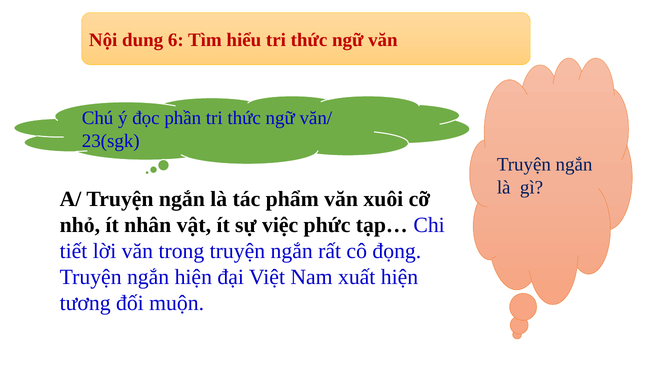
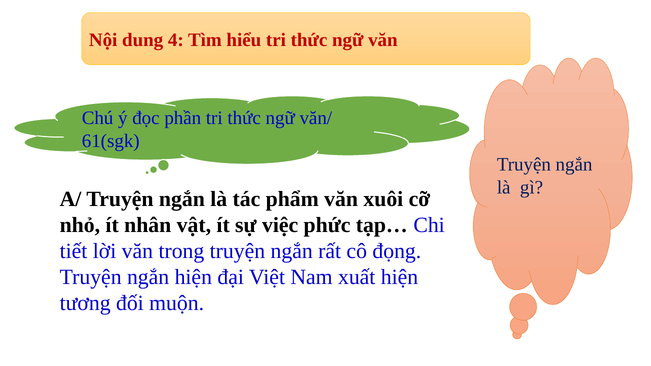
6: 6 -> 4 (176, 40)
23(sgk: 23(sgk -> 61(sgk (111, 141)
